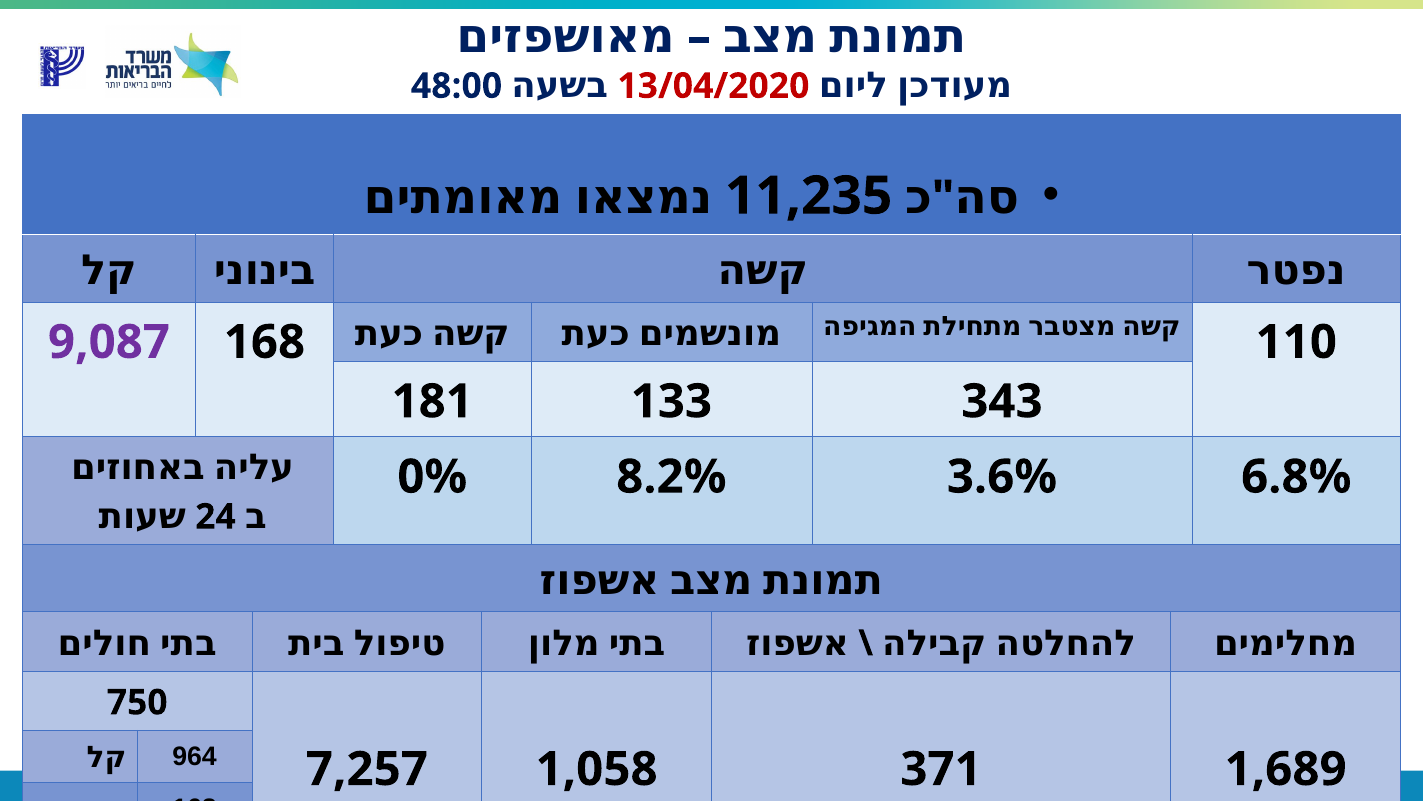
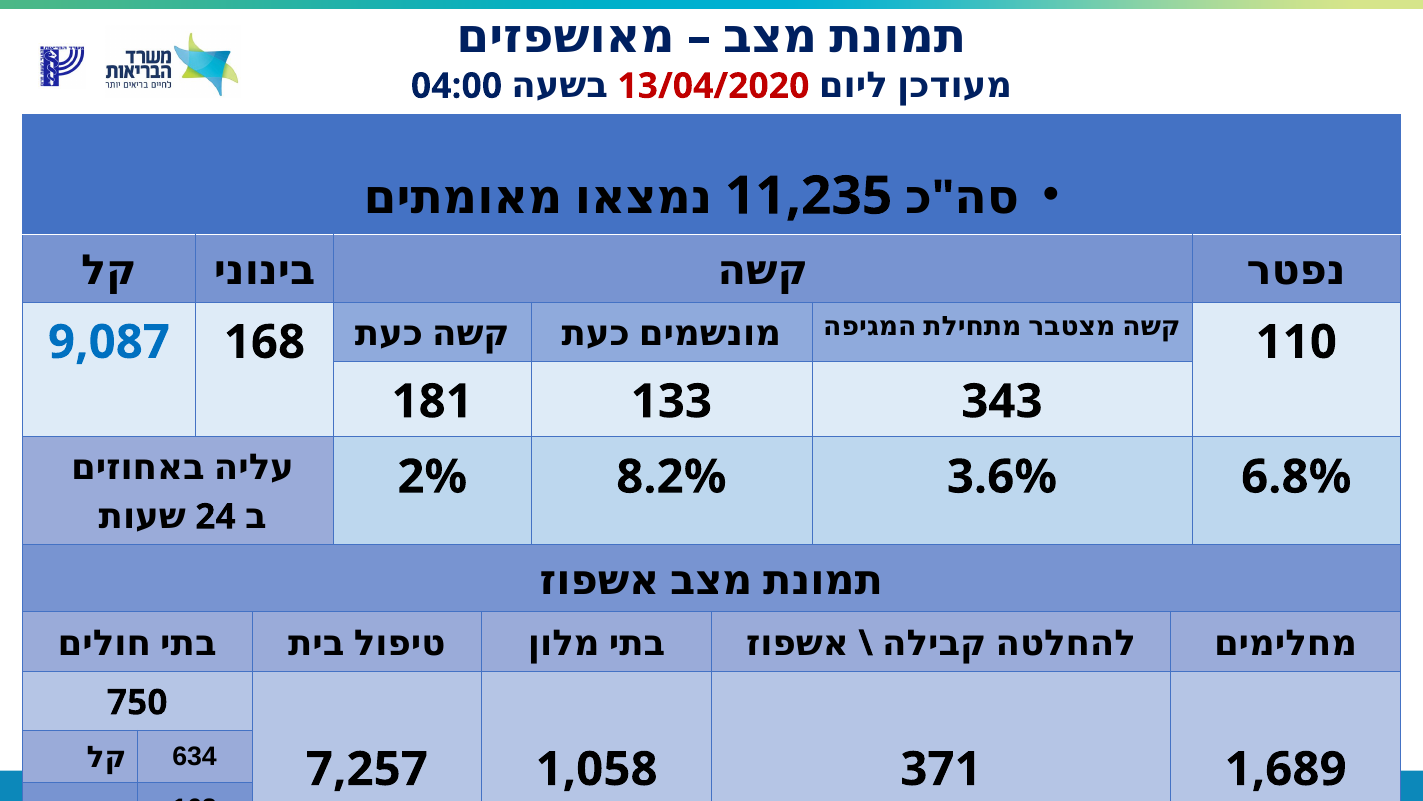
48:00: 48:00 -> 04:00 (457, 86)
9,087 colour: purple -> blue (109, 342)
0%: 0% -> 2% (432, 477)
964: 964 -> 634 (195, 756)
